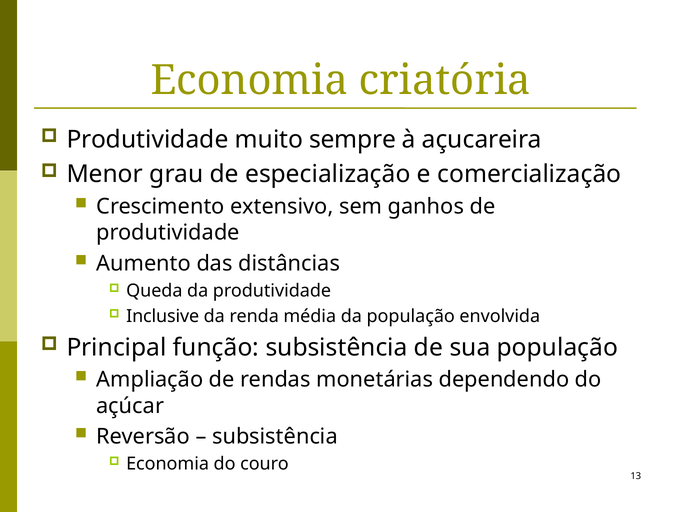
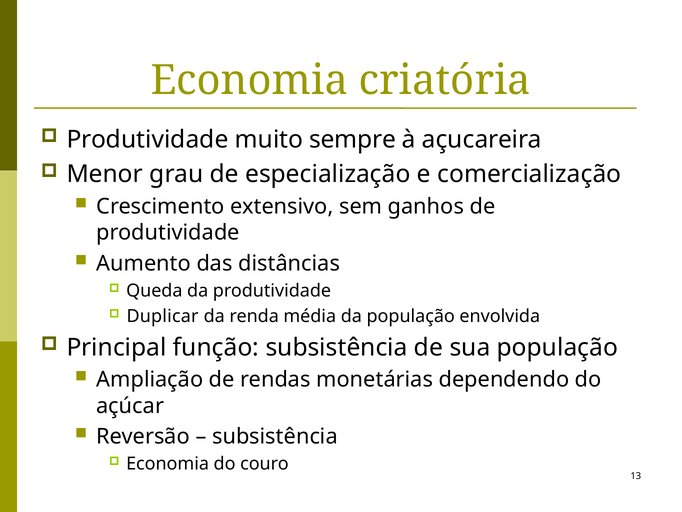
Inclusive: Inclusive -> Duplicar (163, 316)
